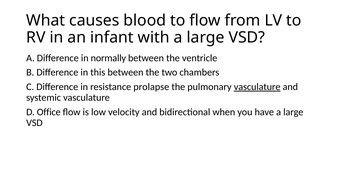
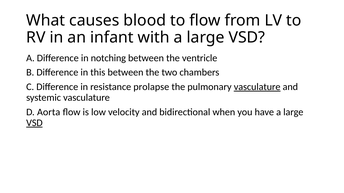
normally: normally -> notching (108, 58)
Office: Office -> Aorta (49, 112)
VSD underline: none -> present (34, 123)
